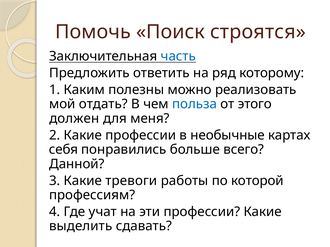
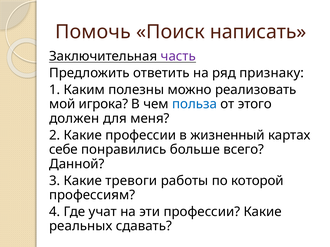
строятся: строятся -> написать (258, 32)
часть colour: blue -> purple (178, 56)
которому: которому -> признаку (272, 73)
отдать: отдать -> игрока (103, 104)
необычные: необычные -> жизненный (228, 136)
себя: себя -> себе (63, 150)
выделить: выделить -> реальных (81, 227)
